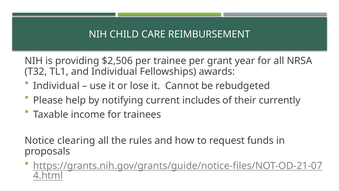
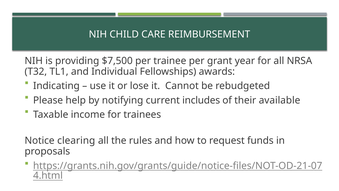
$2,506: $2,506 -> $7,500 (117, 61)
Individual: Individual -> Indicating (56, 86)
currently: currently -> available (280, 100)
